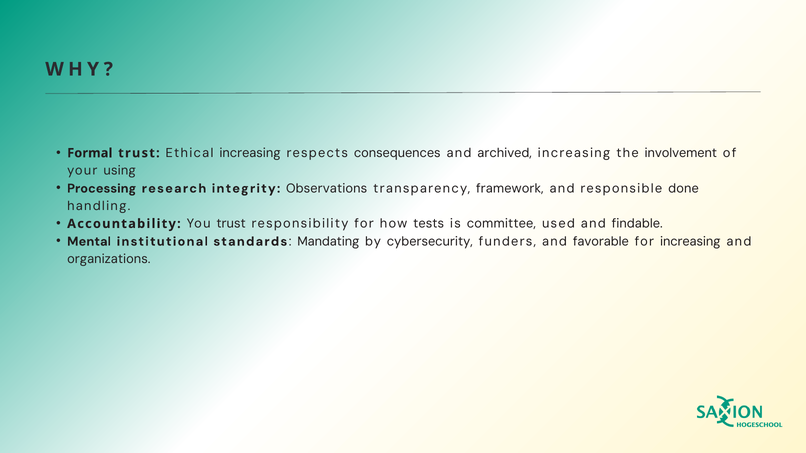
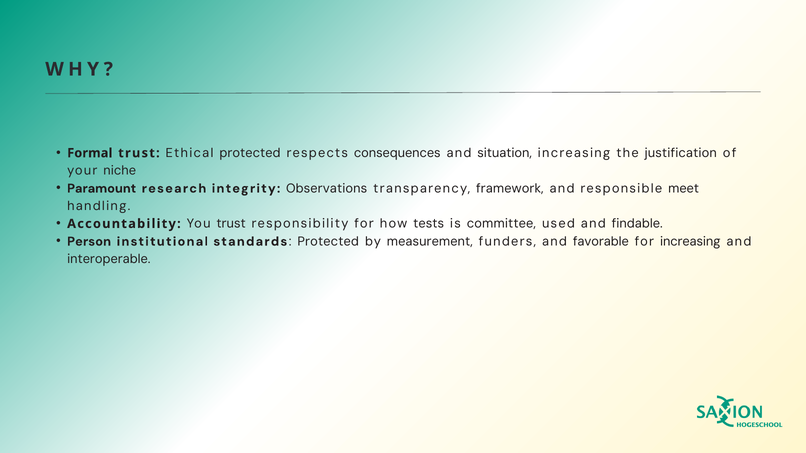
Ethical increasing: increasing -> protected (250, 153)
archived: archived -> situation (505, 153)
involvement: involvement -> justification (681, 153)
using: using -> niche (120, 171)
Processing: Processing -> Paramount (102, 189)
done: done -> meet (684, 189)
Mental: Mental -> Person (89, 242)
standards Mandating: Mandating -> Protected (328, 242)
cybersecurity: cybersecurity -> measurement (430, 242)
organizations: organizations -> interoperable (109, 259)
